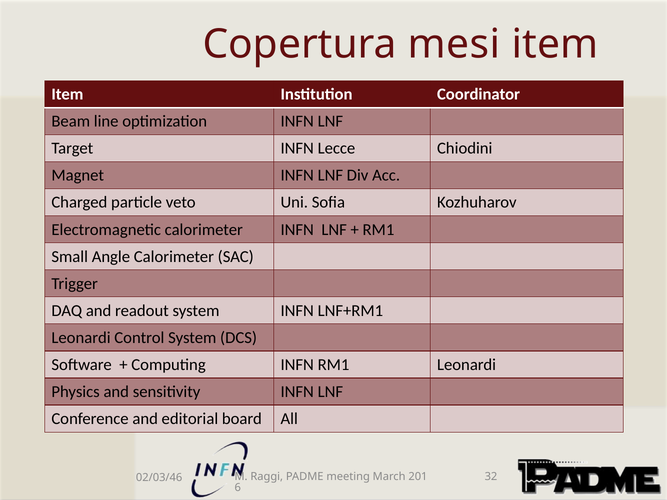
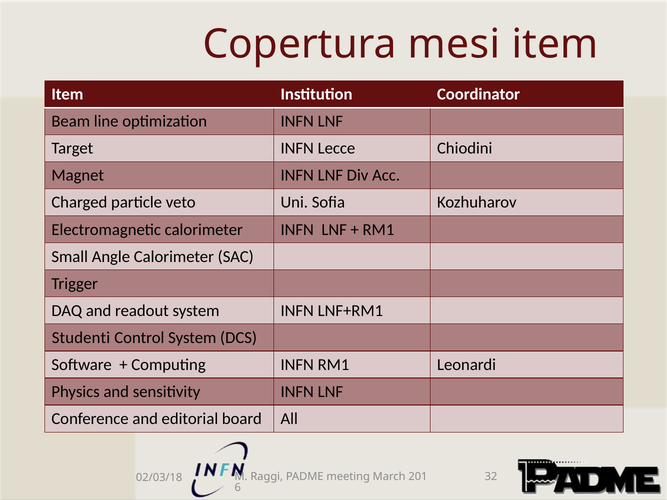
Leonardi: Leonardi -> Studenti (81, 338)
02/03/46: 02/03/46 -> 02/03/18 (159, 478)
